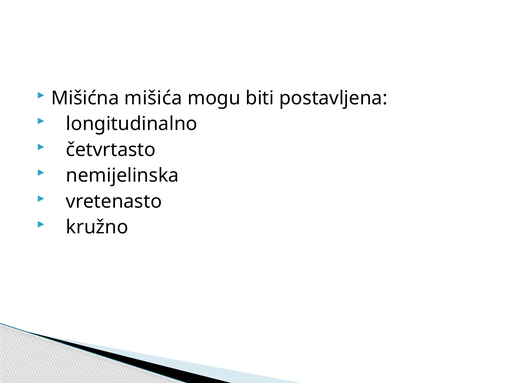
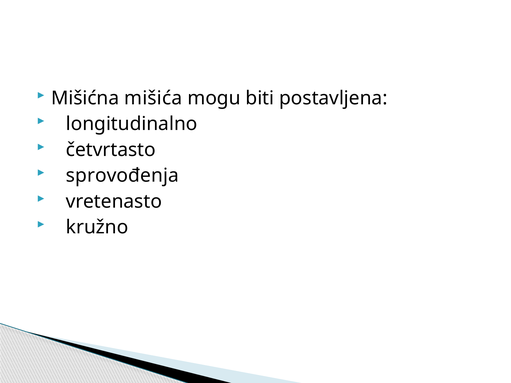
nemijelinska: nemijelinska -> sprovođenja (122, 176)
